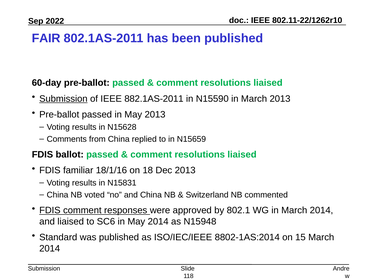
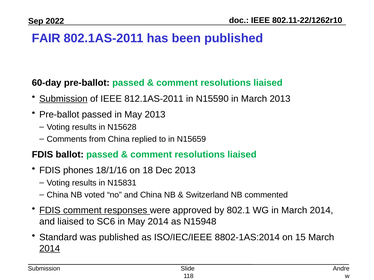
882.1AS-2011: 882.1AS-2011 -> 812.1AS-2011 (154, 99)
familiar: familiar -> phones (78, 171)
2014 underline: none -> present (50, 249)
